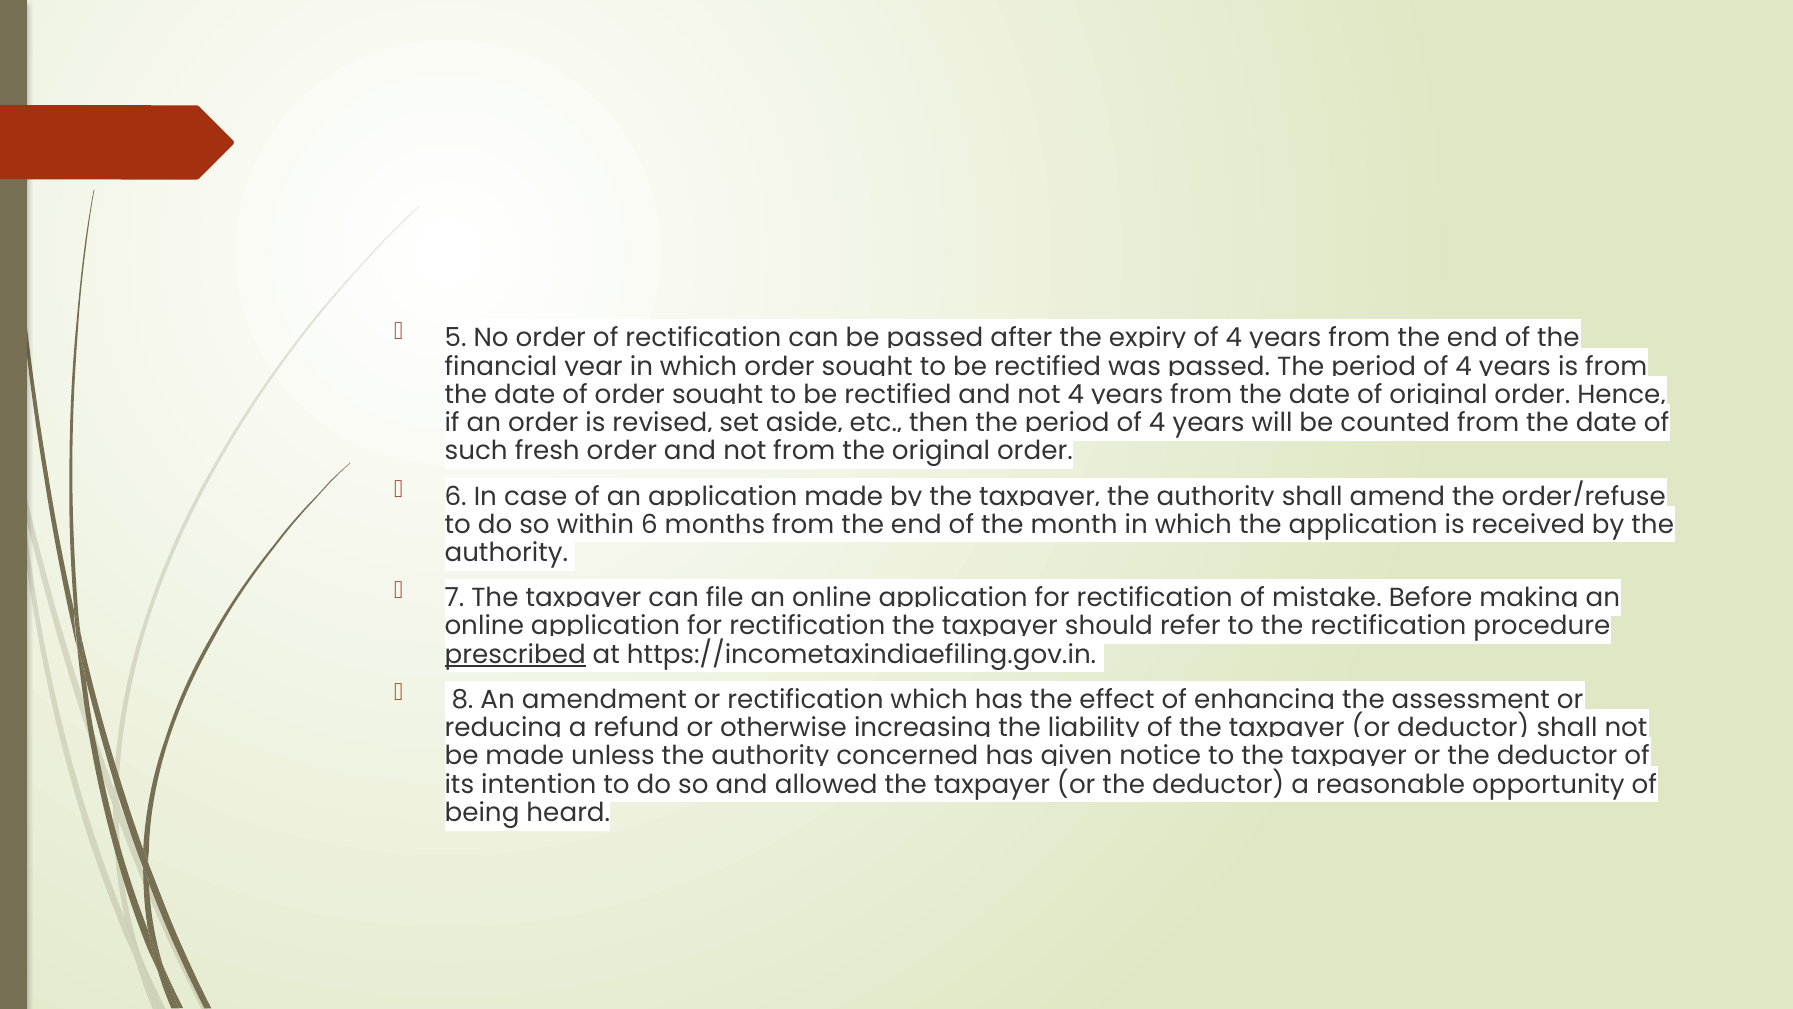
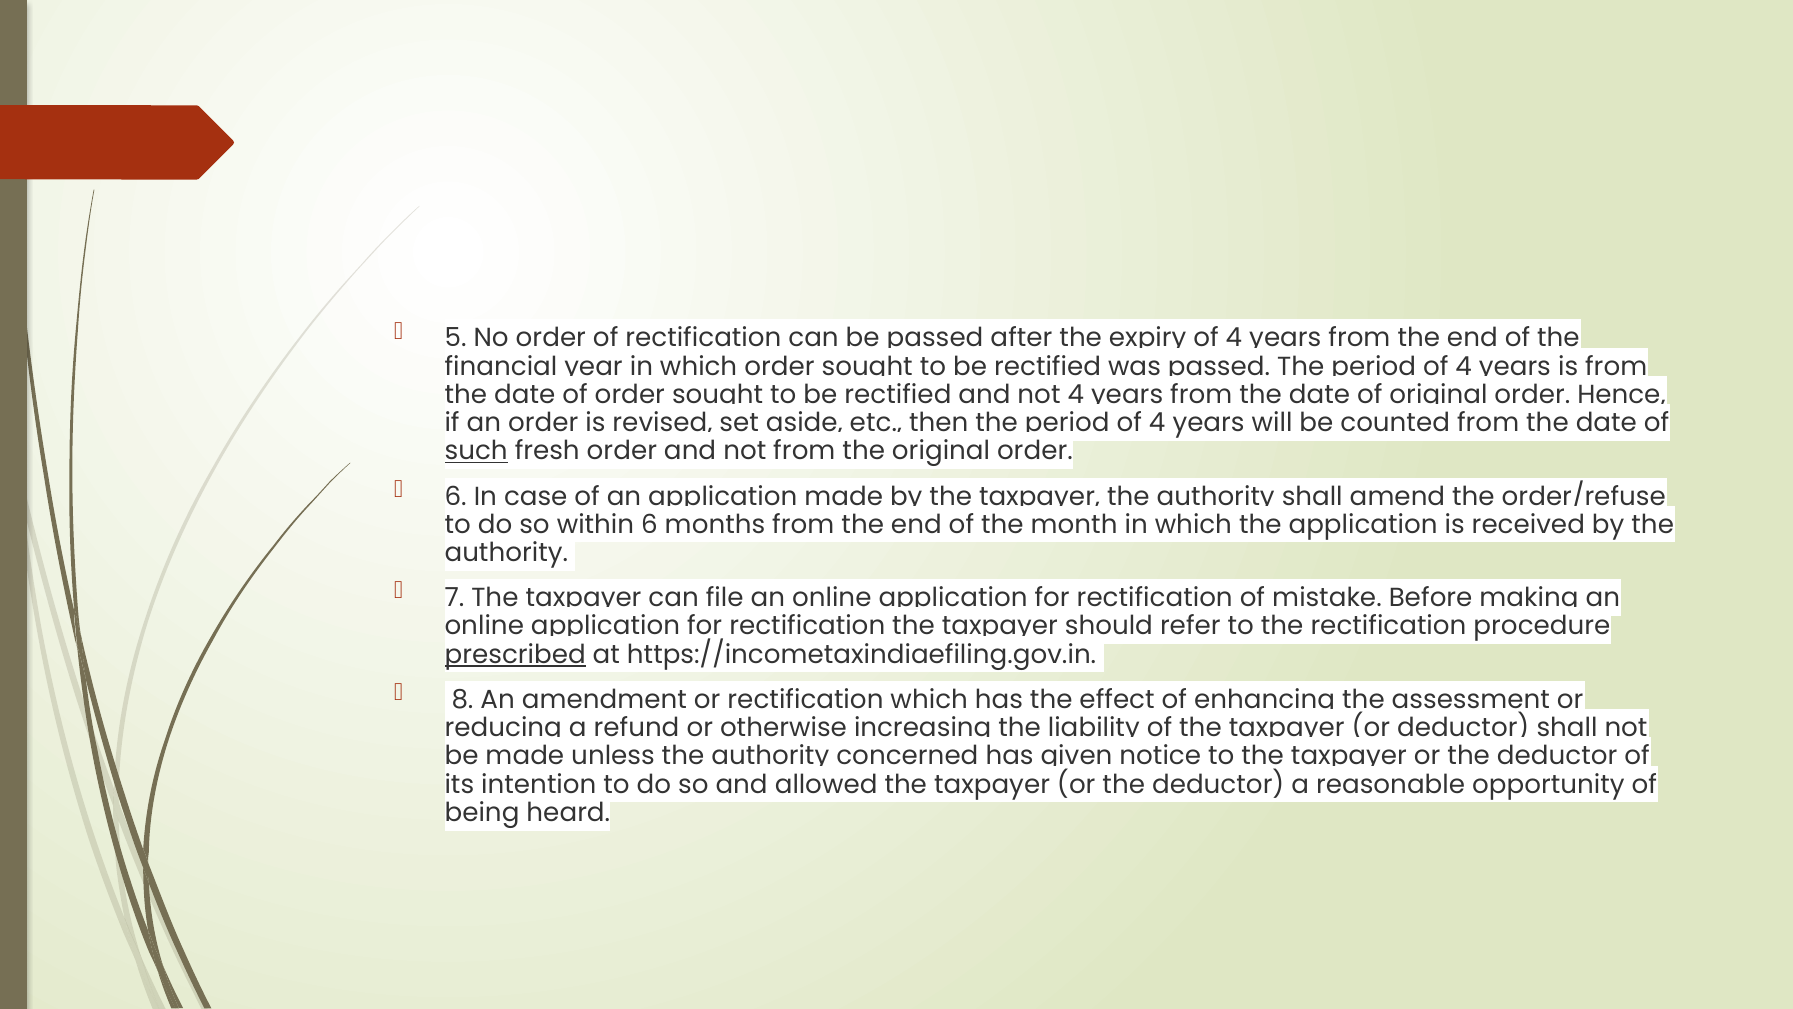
such underline: none -> present (476, 451)
